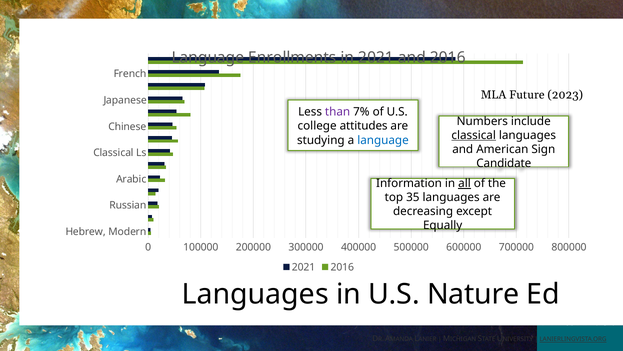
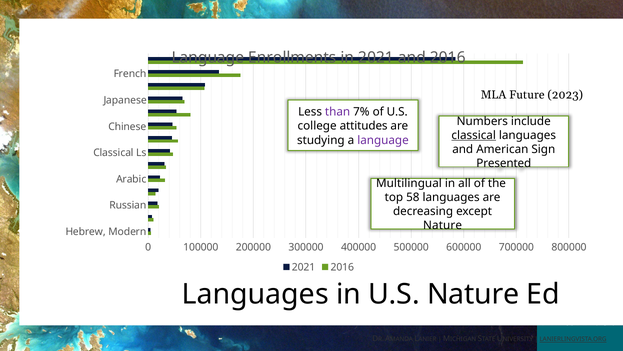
language colour: blue -> purple (383, 140)
Candidate: Candidate -> Presented (504, 163)
Information: Information -> Multilingual (409, 183)
all underline: present -> none (465, 183)
35: 35 -> 58 (413, 197)
Equally: Equally -> Nature (443, 225)
